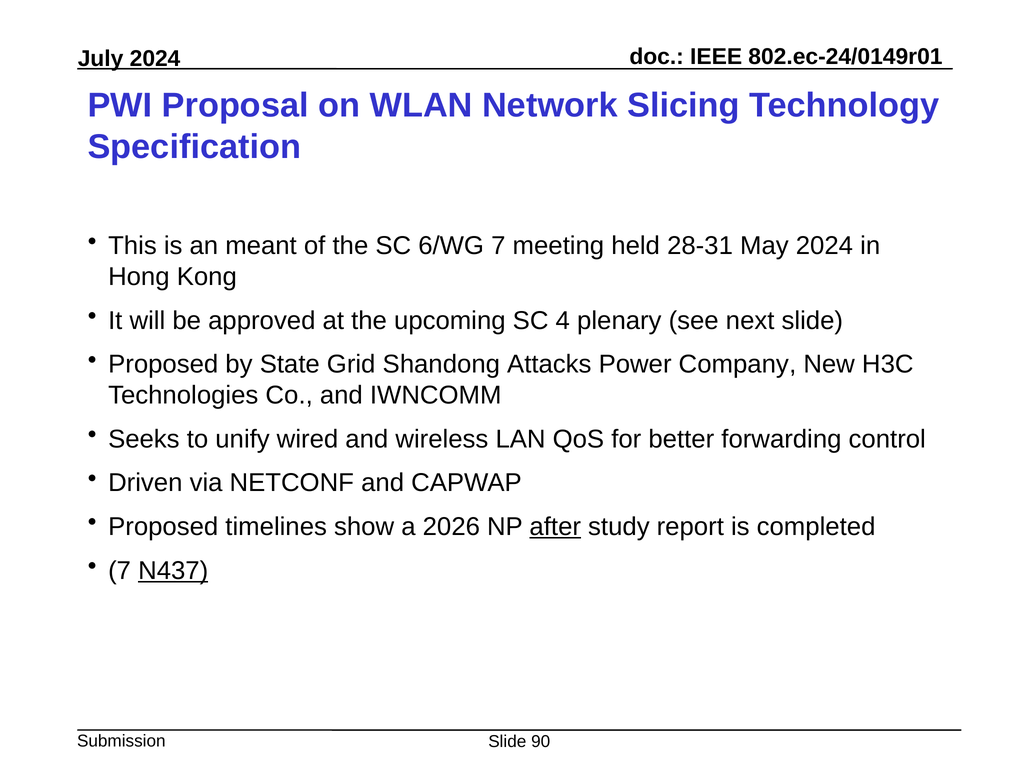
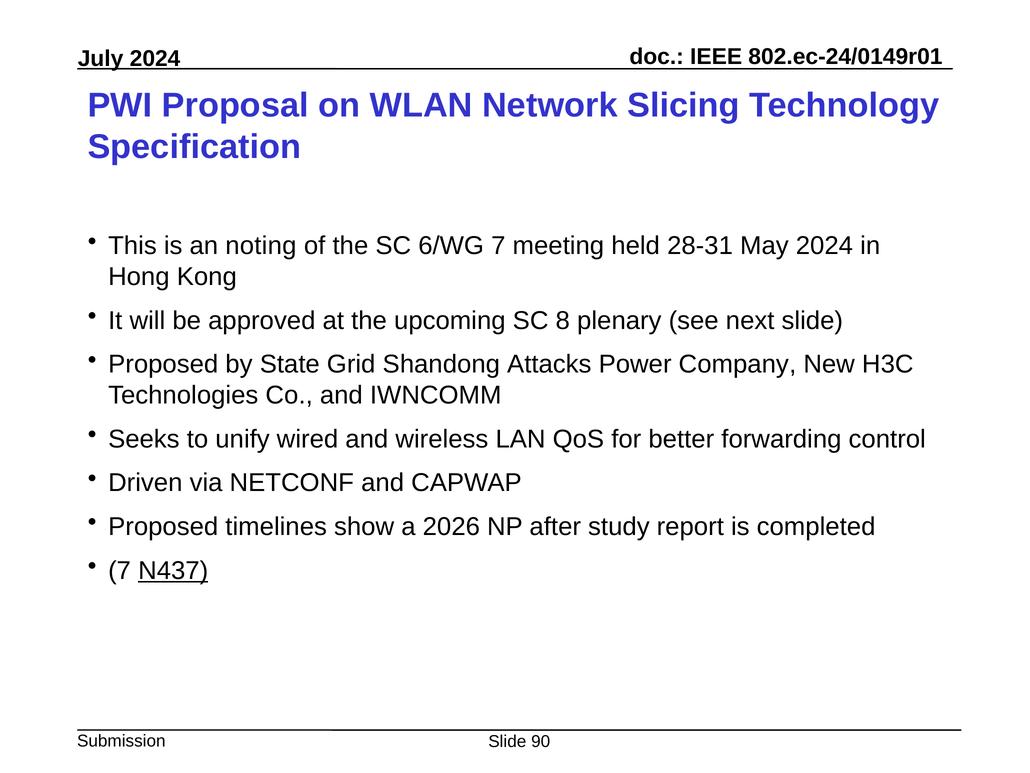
meant: meant -> noting (261, 246)
4: 4 -> 8 (563, 320)
after underline: present -> none (555, 526)
